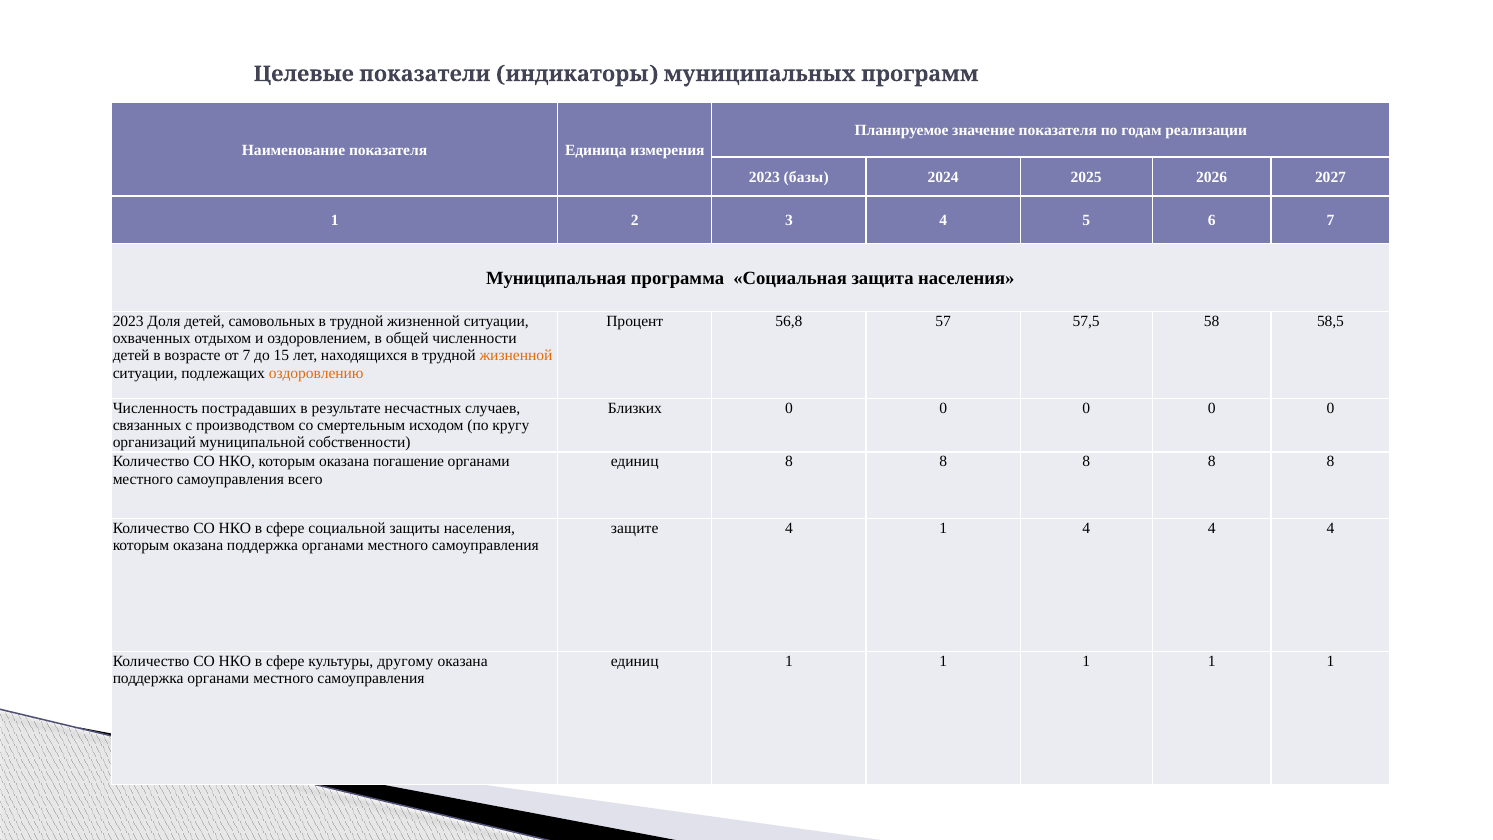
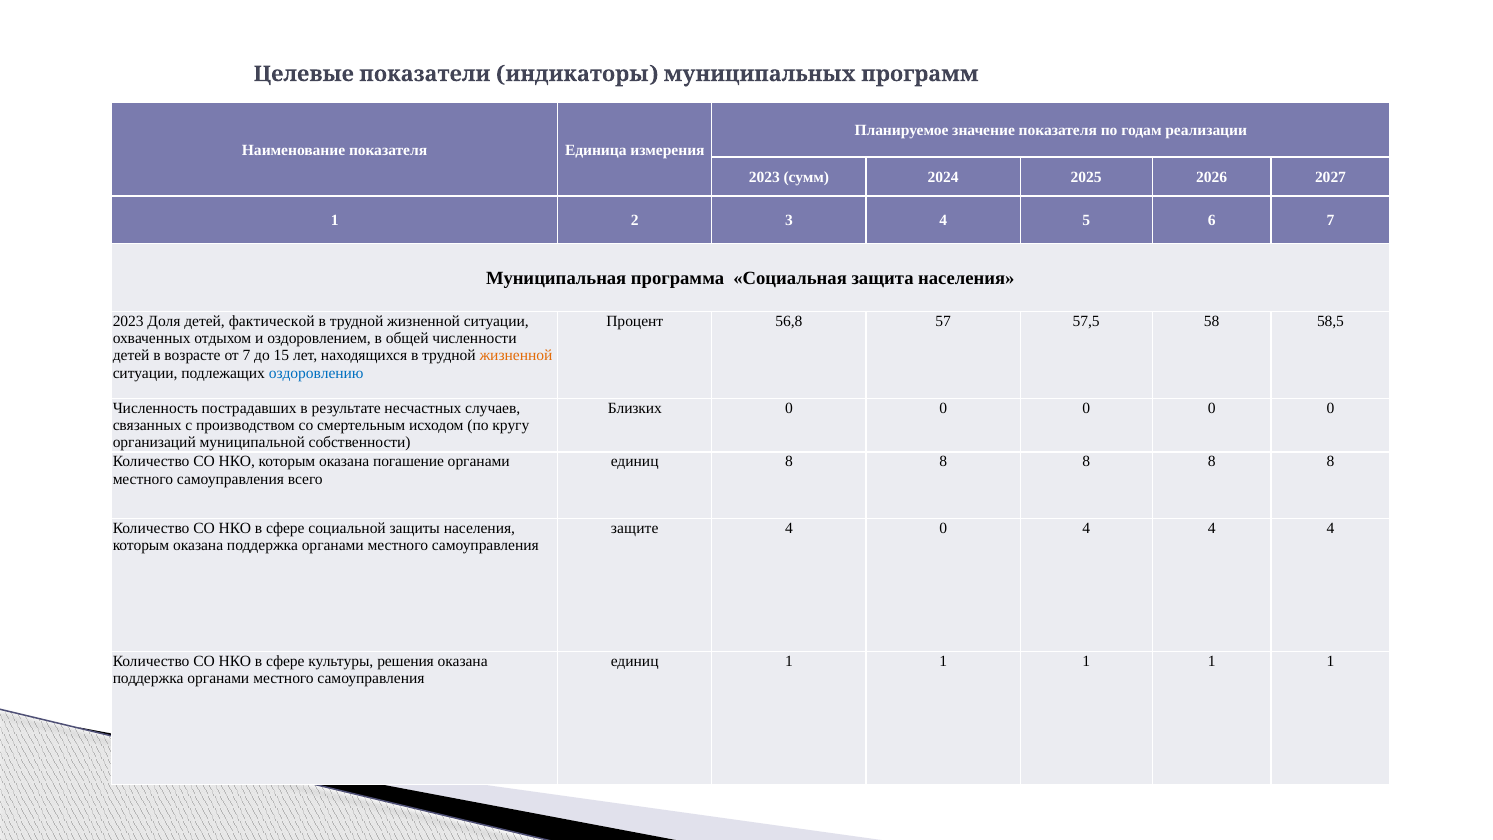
базы: базы -> сумм (806, 177)
самовольных: самовольных -> фактической (272, 321)
оздоровлению colour: orange -> blue (316, 373)
4 1: 1 -> 0 (943, 528)
другому: другому -> решения (406, 661)
